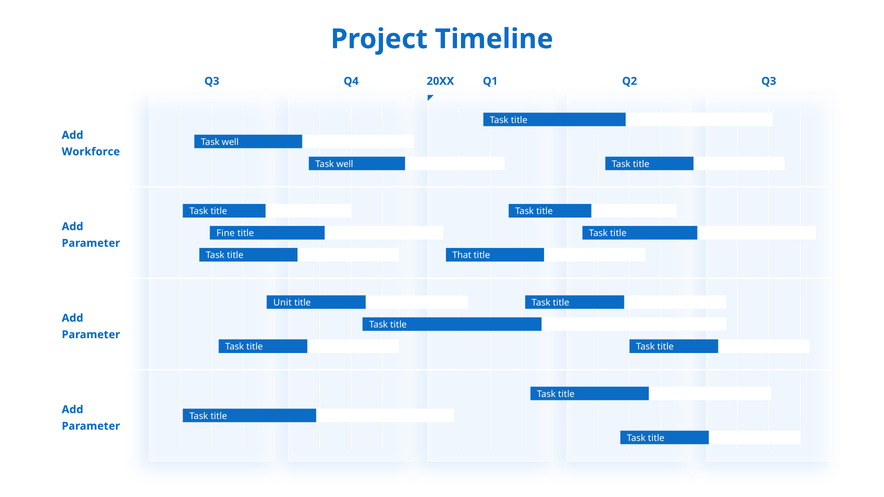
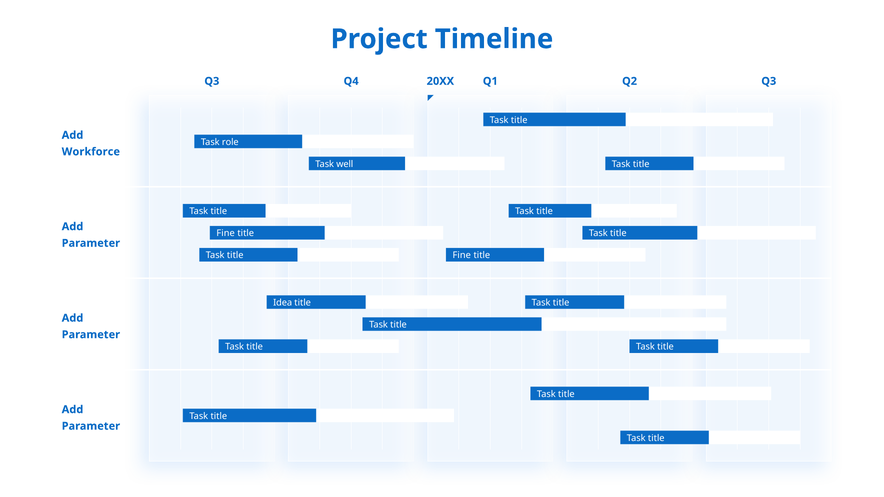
well: well -> role (230, 142)
That: That -> Fine (462, 256)
Unit: Unit -> Idea (283, 303)
